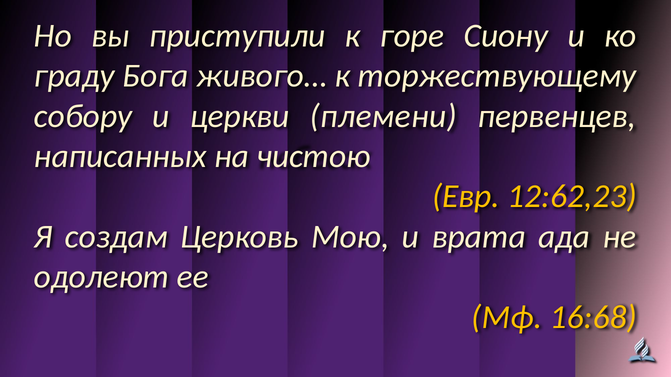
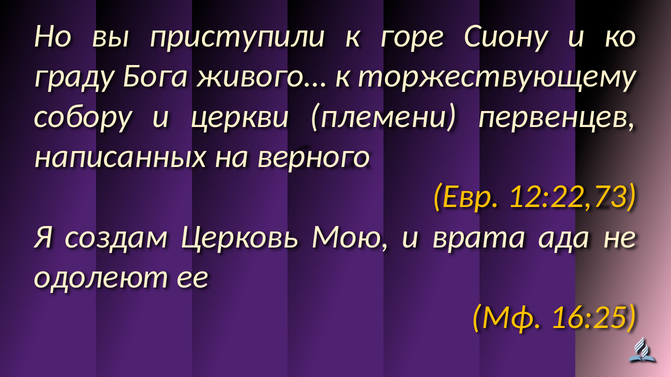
чистою: чистою -> верного (314, 156)
12:62,23: 12:62,23 -> 12:22,73 (572, 197)
16:68: 16:68 -> 16:25 (593, 317)
